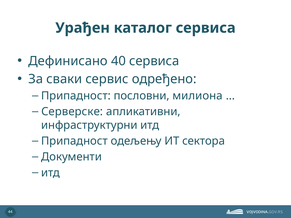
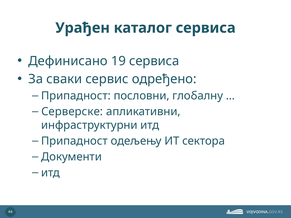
40: 40 -> 19 (118, 61)
милиона: милиона -> глобалну (198, 96)
